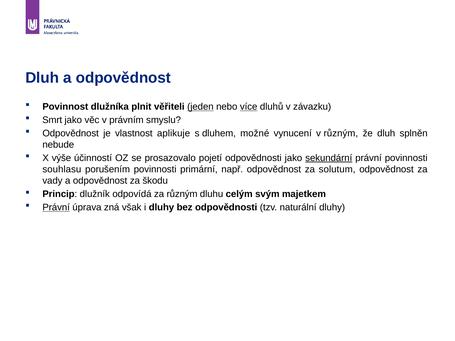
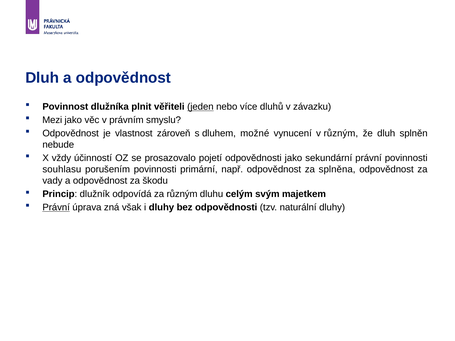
více underline: present -> none (249, 107)
Smrt: Smrt -> Mezi (52, 120)
aplikuje: aplikuje -> zároveň (174, 133)
výše: výše -> vždy (61, 158)
sekundární underline: present -> none (329, 158)
solutum: solutum -> splněna (337, 170)
